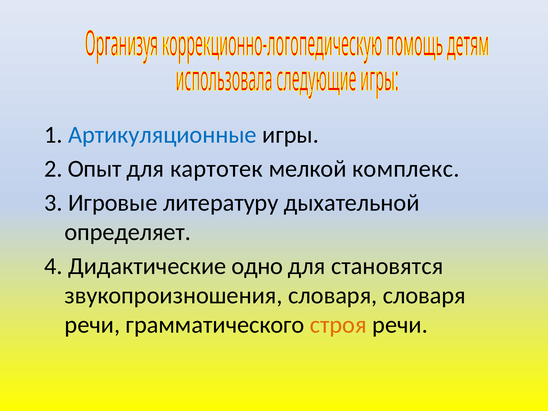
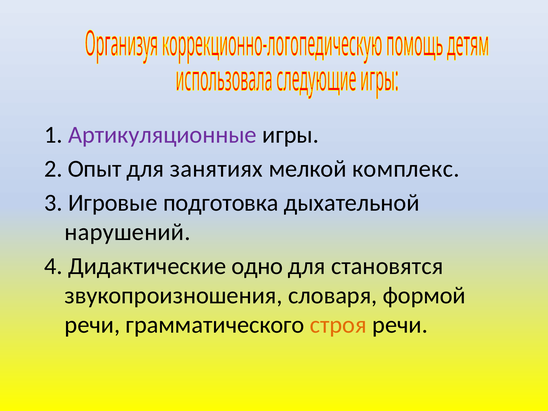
Артикуляционные colour: blue -> purple (162, 135)
картотек: картотек -> занятиях (216, 169)
литературу: литературу -> подготовка (221, 203)
определяет: определяет -> нарушений (128, 232)
словаря словаря: словаря -> формой (424, 295)
